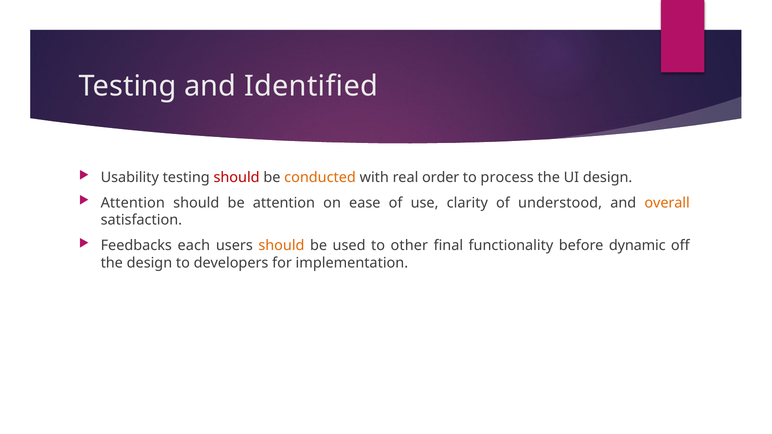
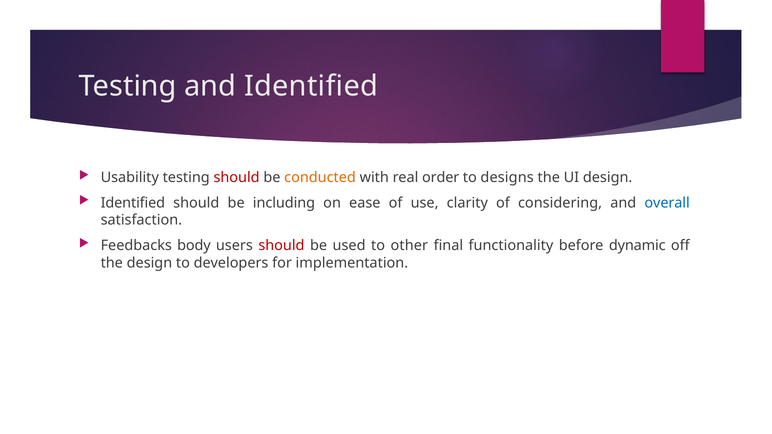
process: process -> designs (507, 177)
Attention: Attention -> Identified (133, 203)
be attention: attention -> including (284, 203)
understood: understood -> considering (560, 203)
overall colour: orange -> blue (667, 203)
each: each -> body (194, 246)
should colour: orange -> red (281, 246)
